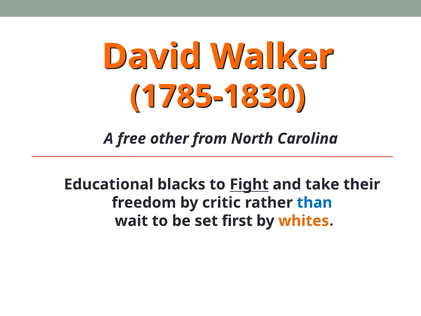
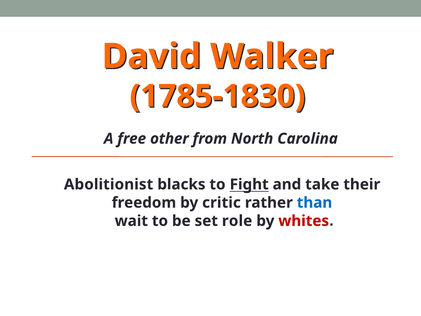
Educational: Educational -> Abolitionist (109, 184)
first: first -> role (237, 221)
whites colour: orange -> red (304, 221)
